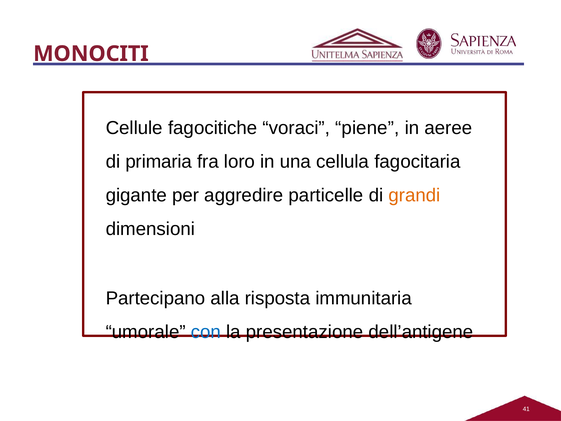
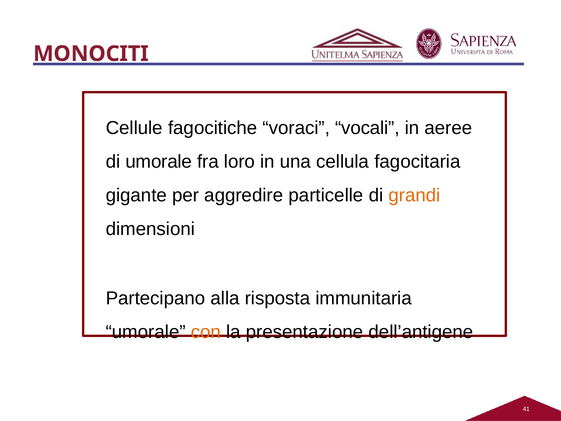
piene: piene -> vocali (367, 128)
di primaria: primaria -> umorale (159, 162)
con colour: blue -> orange (206, 332)
